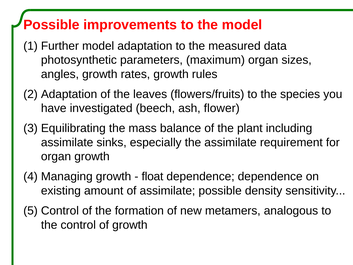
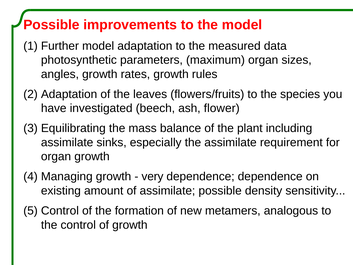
float: float -> very (152, 176)
